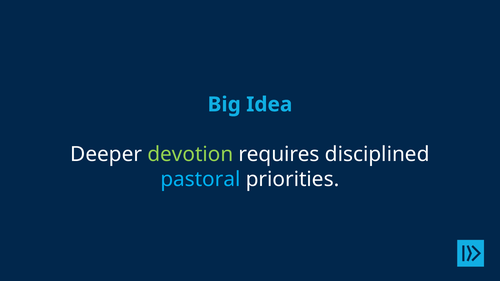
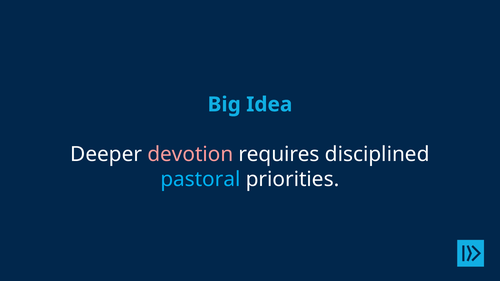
devotion colour: light green -> pink (190, 155)
